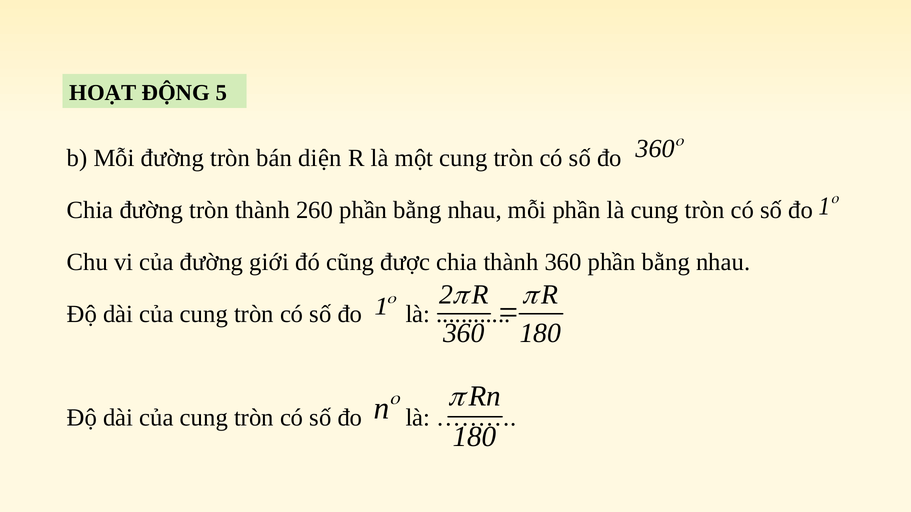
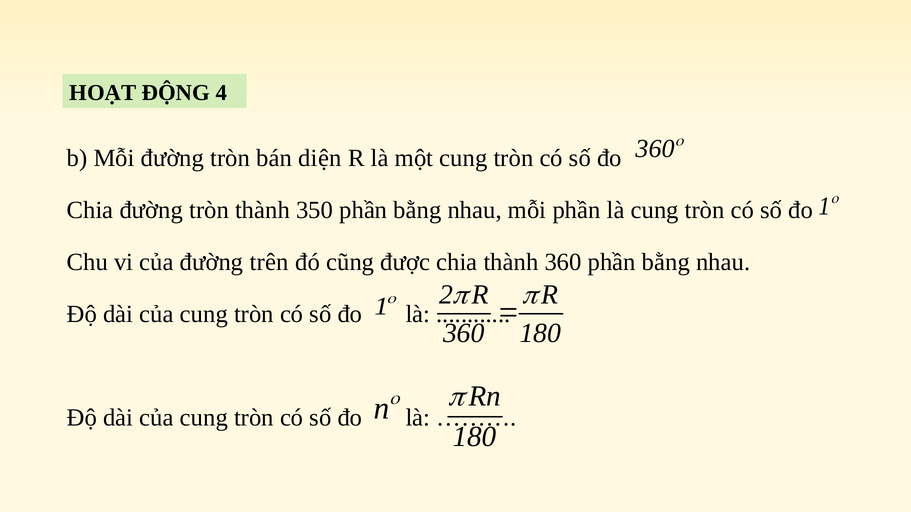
5: 5 -> 4 (221, 93)
260: 260 -> 350 (315, 210)
giới: giới -> trên (269, 262)
